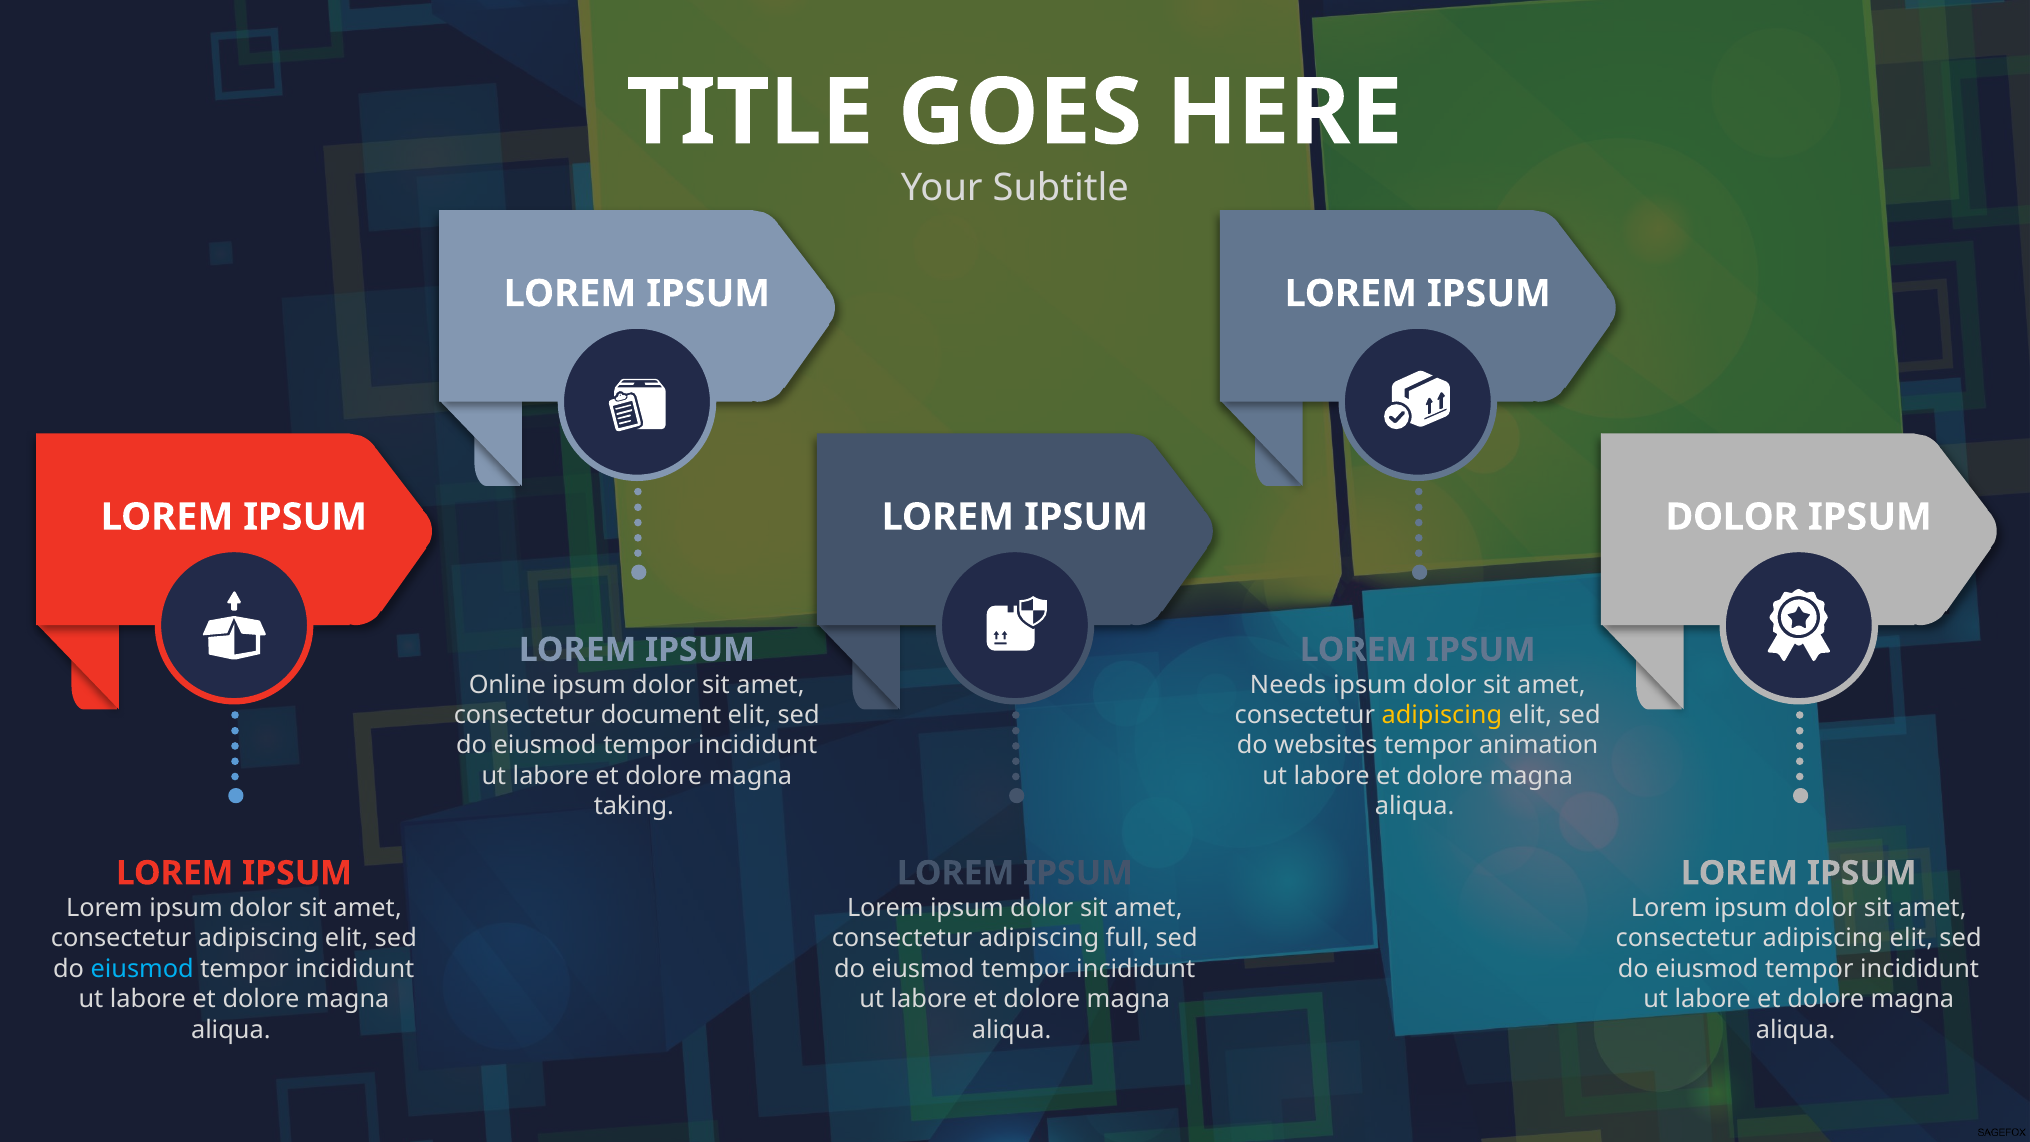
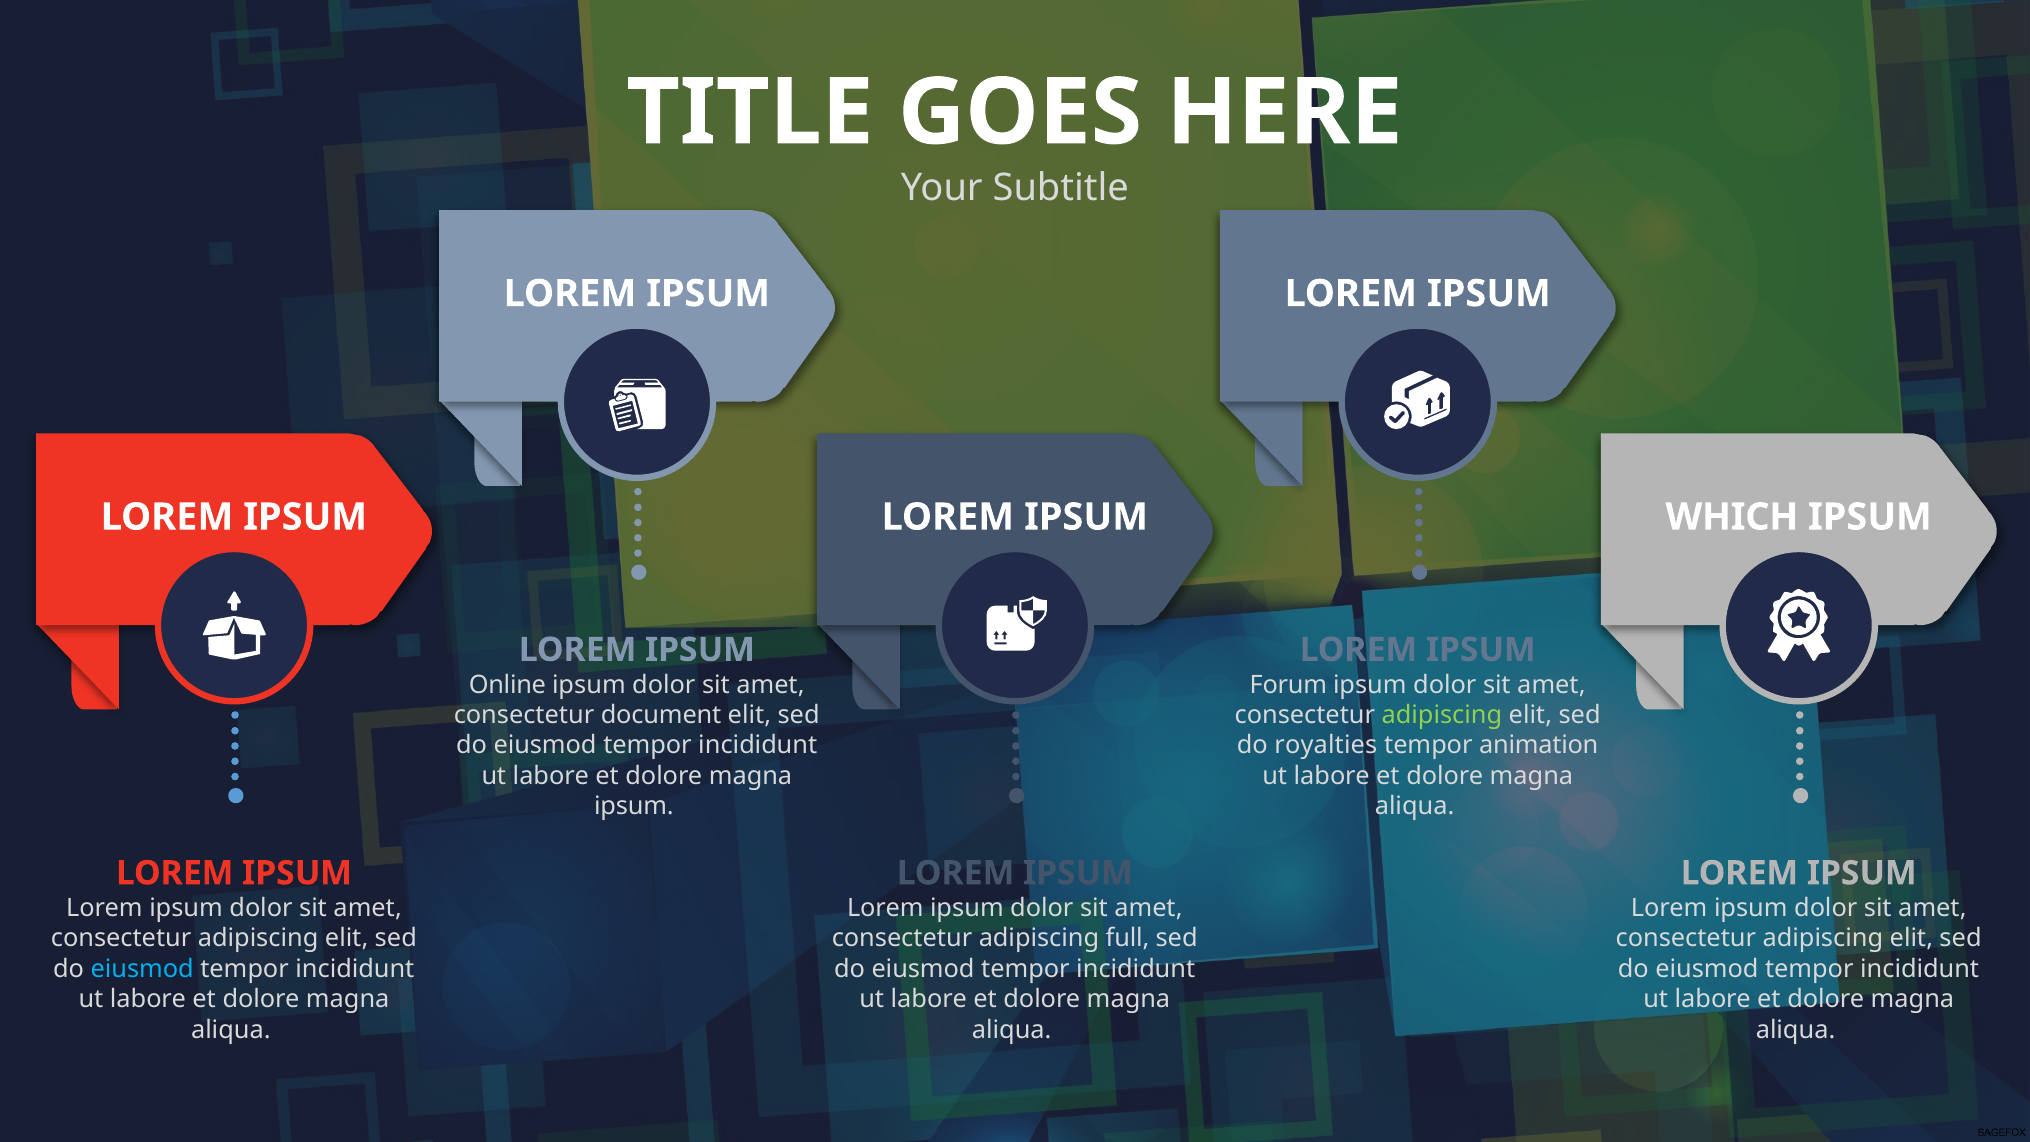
DOLOR: DOLOR -> WHICH (1732, 517)
Needs: Needs -> Forum (1288, 685)
adipiscing colour: yellow -> light green (1442, 715)
websites: websites -> royalties (1326, 746)
taking: taking -> ipsum (634, 806)
